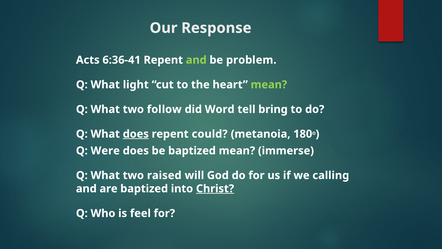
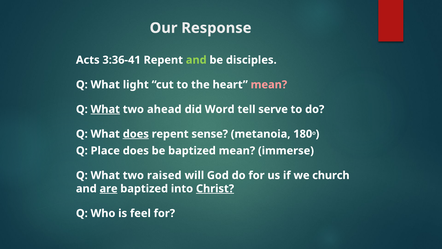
6:36-41: 6:36-41 -> 3:36-41 (122, 60)
problem: problem -> disciples (251, 60)
mean colour: light green -> pink (269, 85)
What underline: none -> present (105, 109)
follow: follow -> ahead (164, 109)
bring: bring -> serve (273, 109)
could: could -> sense (210, 134)
Were: Were -> Place (105, 151)
calling: calling -> church (331, 175)
are underline: none -> present (109, 188)
